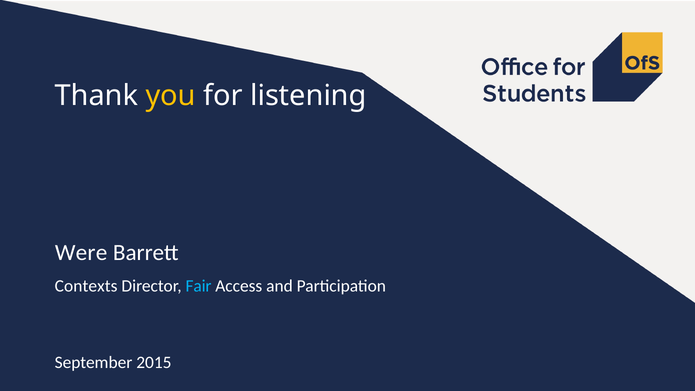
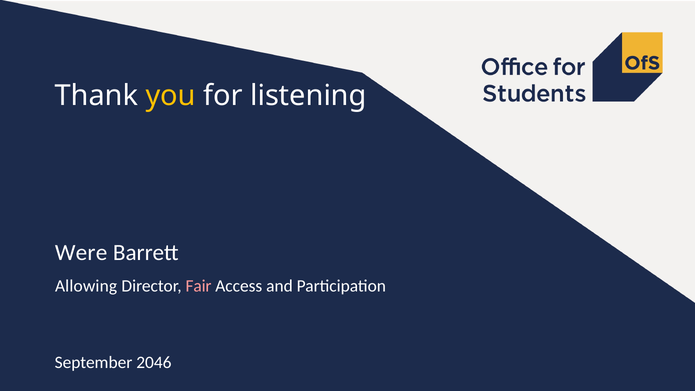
Contexts: Contexts -> Allowing (86, 286)
Fair colour: light blue -> pink (199, 286)
2015: 2015 -> 2046 (154, 363)
